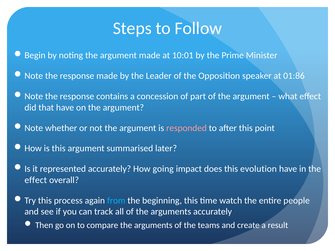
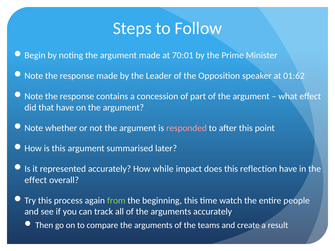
10:01: 10:01 -> 70:01 (183, 55)
01:86: 01:86 -> 01:62 (294, 76)
going: going -> while (163, 169)
evolution: evolution -> reflection (259, 169)
from colour: light blue -> light green (116, 201)
